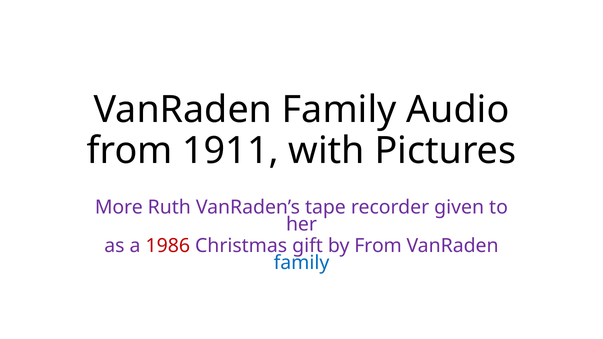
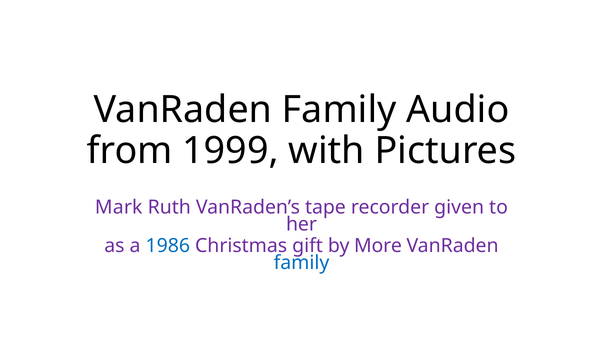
1911: 1911 -> 1999 (231, 151)
More: More -> Mark (119, 207)
1986 colour: red -> blue (168, 246)
by From: From -> More (378, 246)
